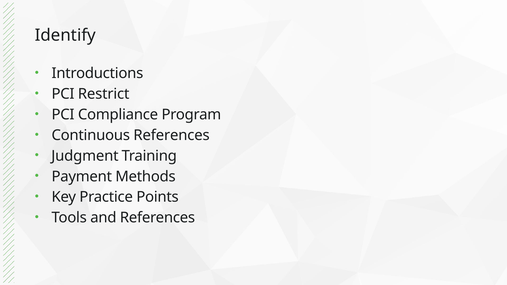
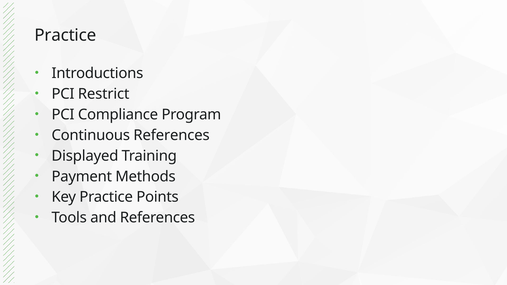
Identify: Identify -> Practice (65, 35)
Judgment: Judgment -> Displayed (85, 156)
